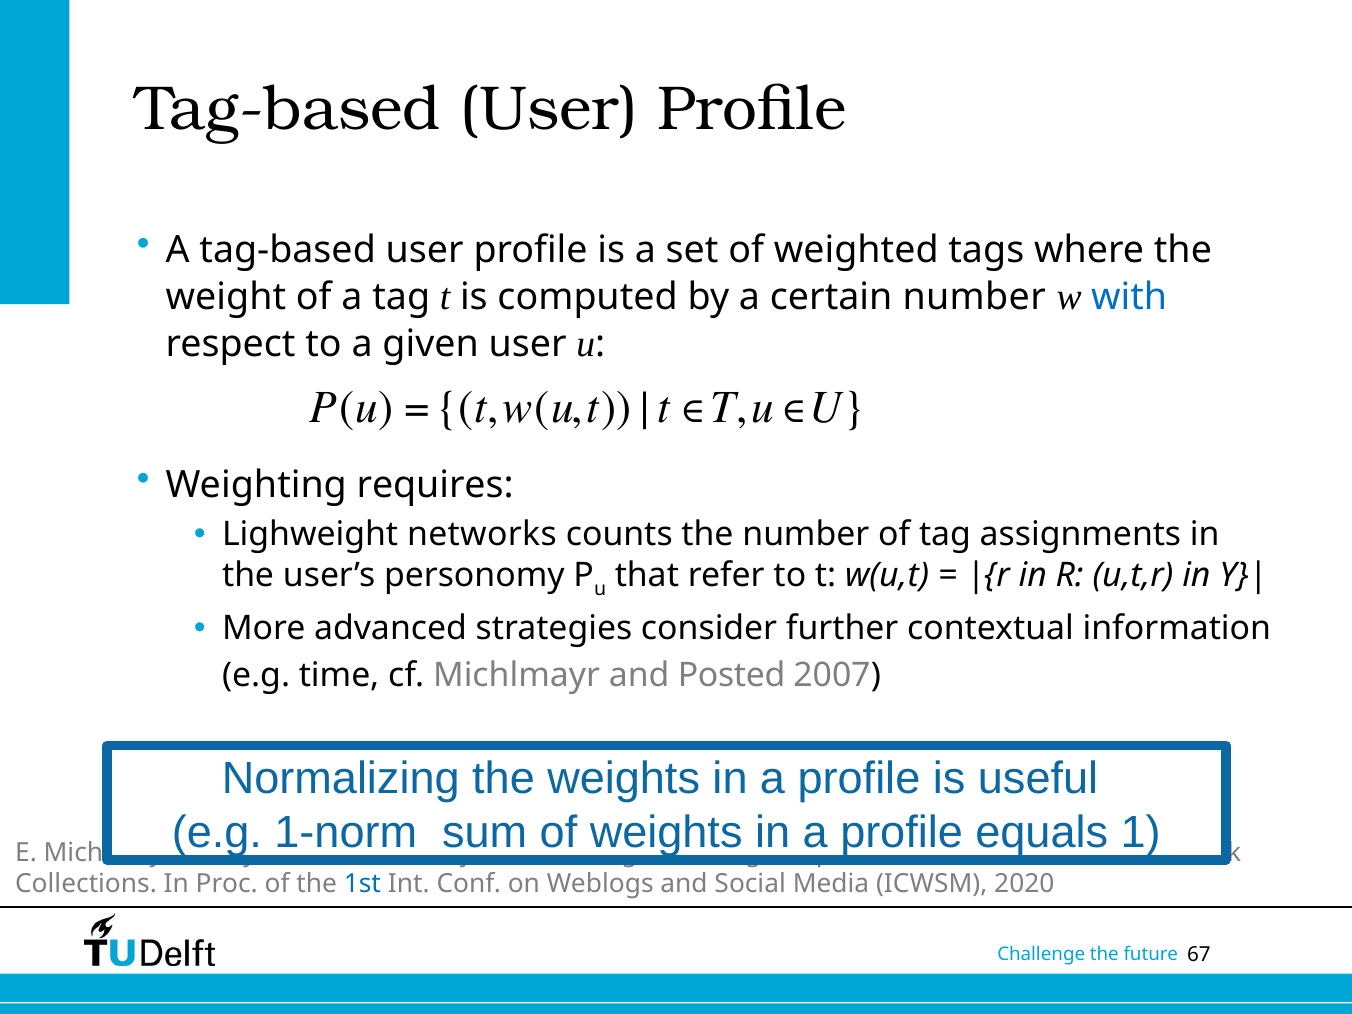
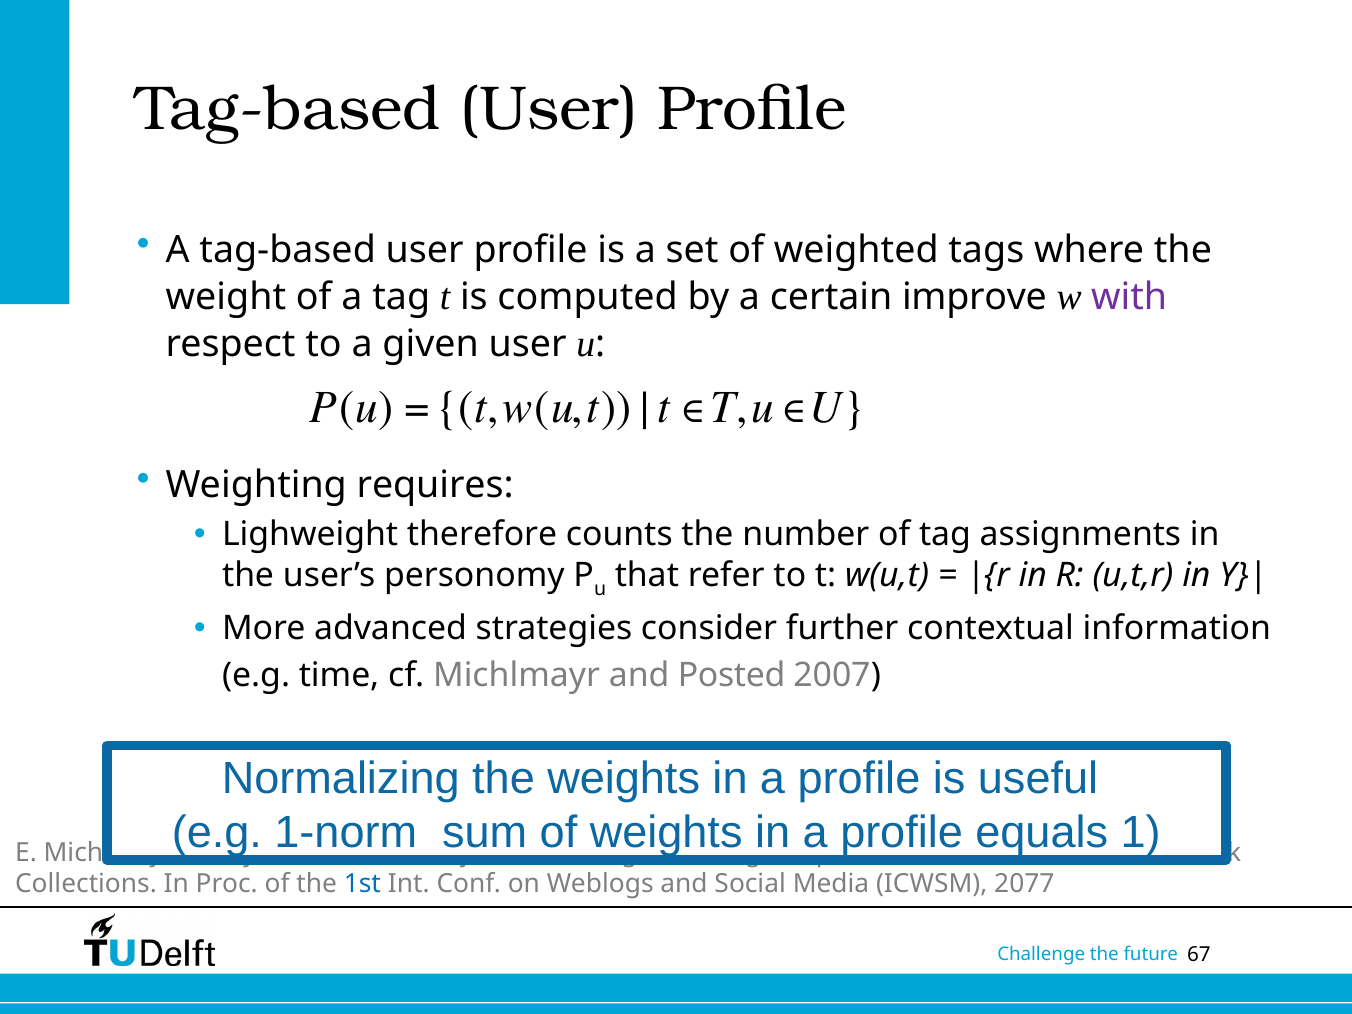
certain number: number -> improve (974, 297)
with colour: blue -> purple (1129, 297)
networks: networks -> therefore (482, 534)
2020: 2020 -> 2077 (1024, 884)
